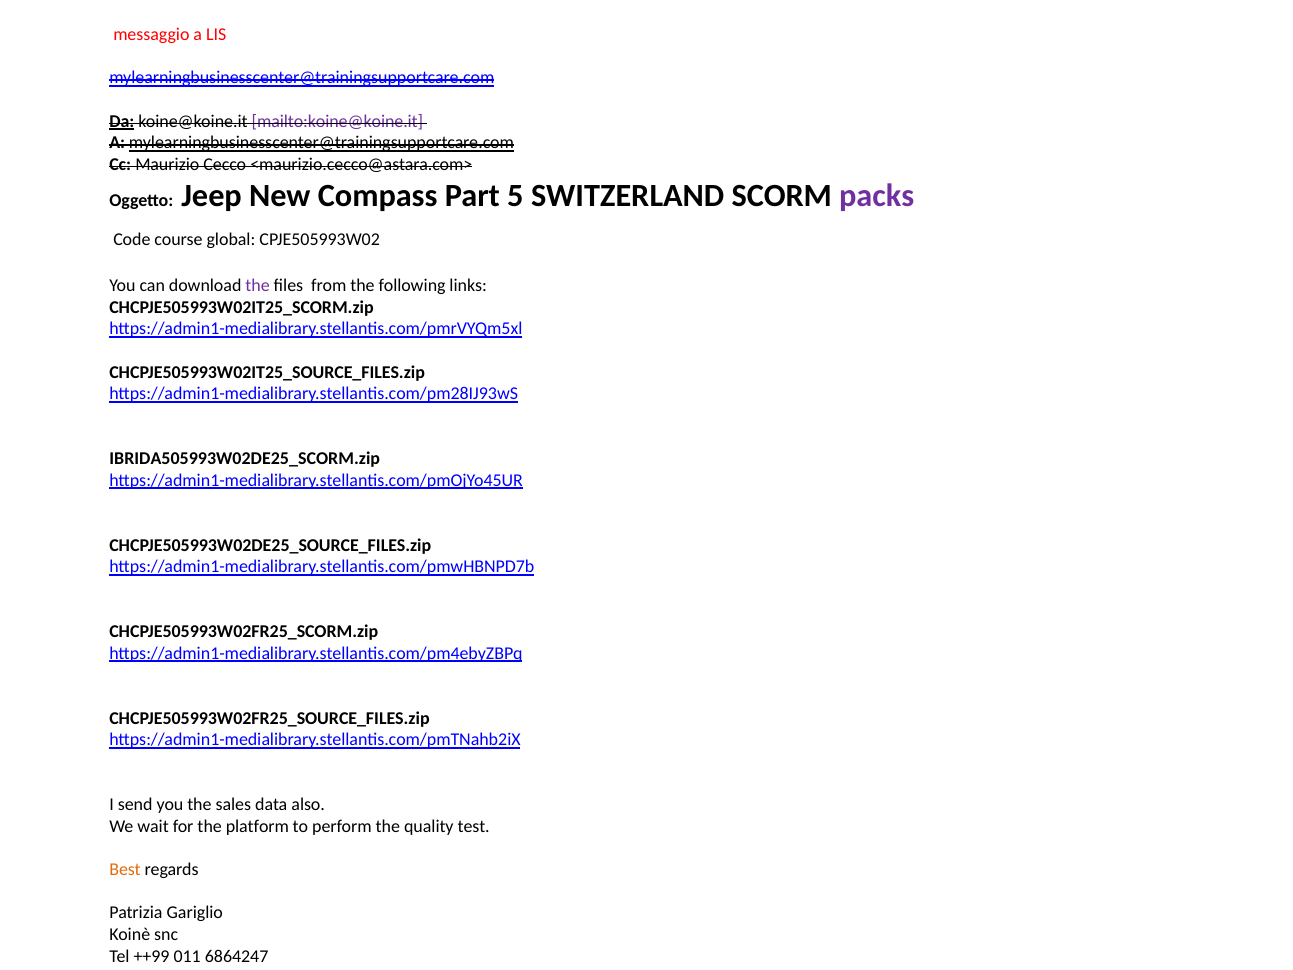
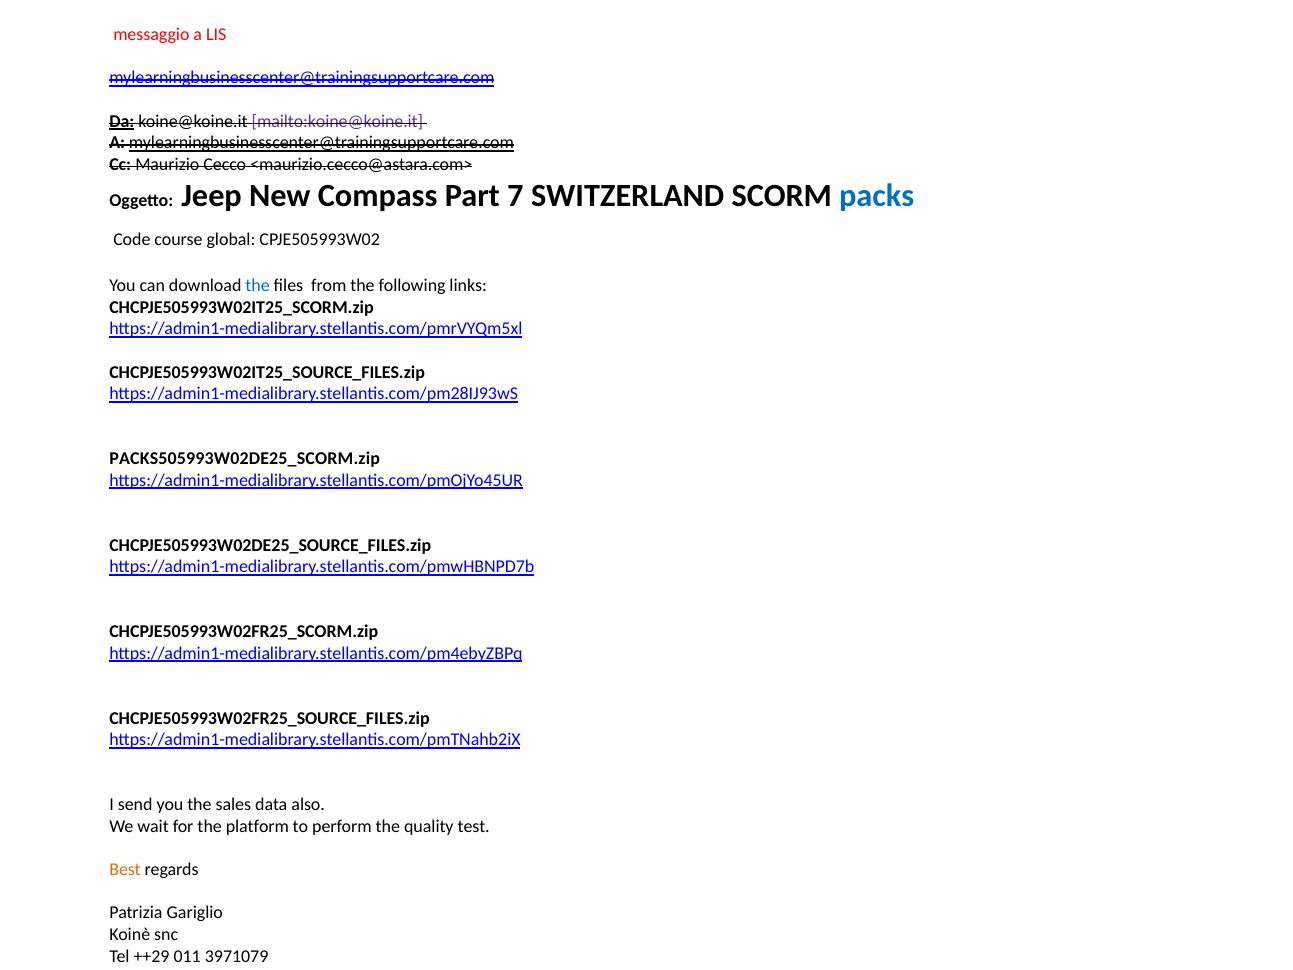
5: 5 -> 7 (515, 196)
packs colour: purple -> blue (877, 196)
the colour: purple -> blue (258, 286)
IBRIDA505993W02DE25_SCORM.zip: IBRIDA505993W02DE25_SCORM.zip -> PACKS505993W02DE25_SCORM.zip (245, 459)
++99: ++99 -> ++29 (152, 956)
6864247: 6864247 -> 3971079 (237, 956)
